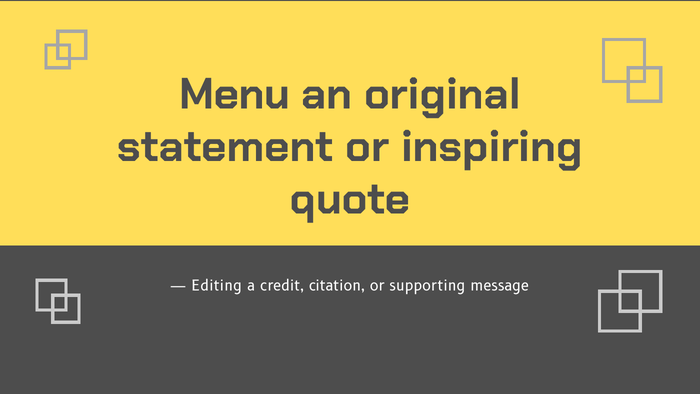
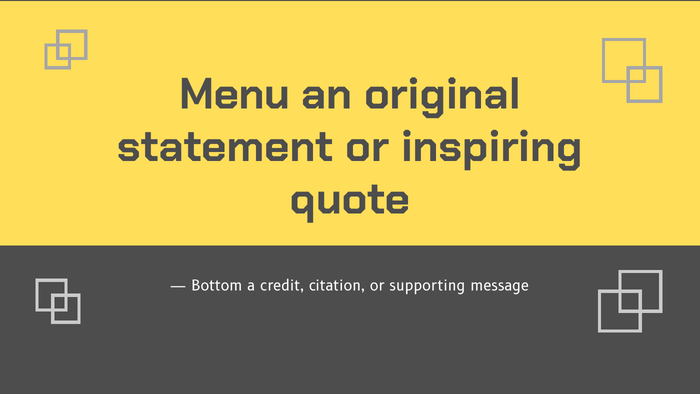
Editing: Editing -> Bottom (217, 286)
